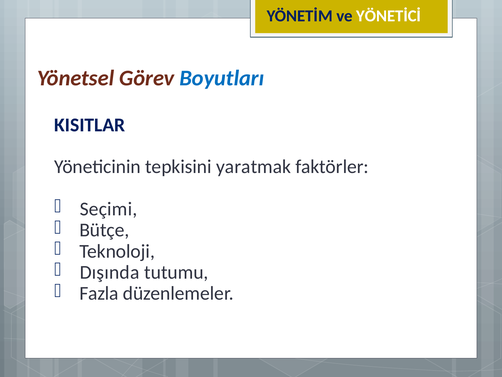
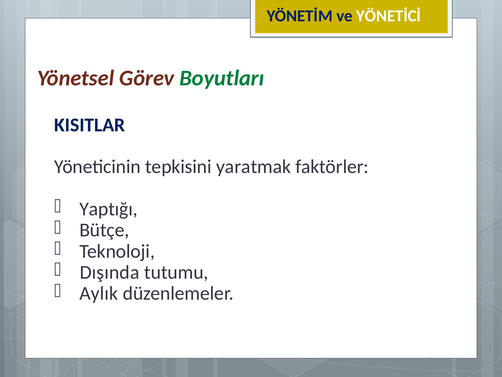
Boyutları colour: blue -> green (222, 78)
Seçimi: Seçimi -> Yaptığı (109, 209)
Fazla: Fazla -> Aylık (99, 293)
